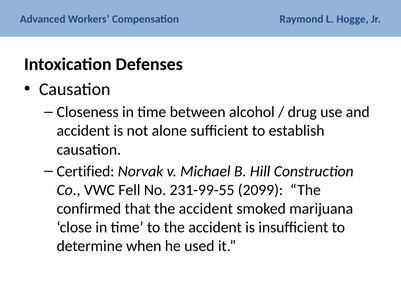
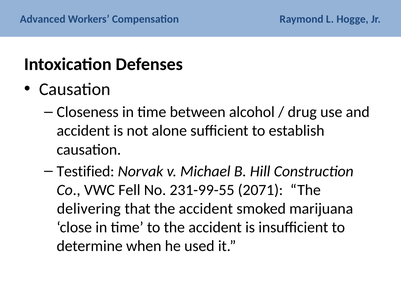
Certified: Certified -> Testified (86, 171)
2099: 2099 -> 2071 (260, 190)
confirmed: confirmed -> delivering (89, 209)
